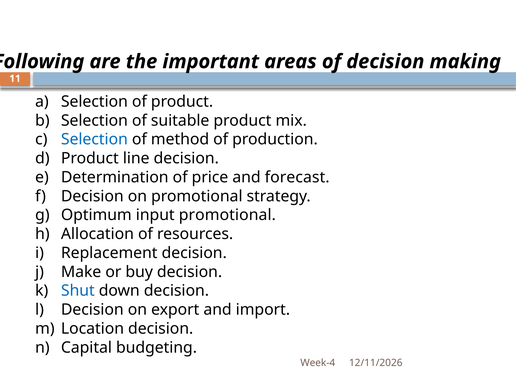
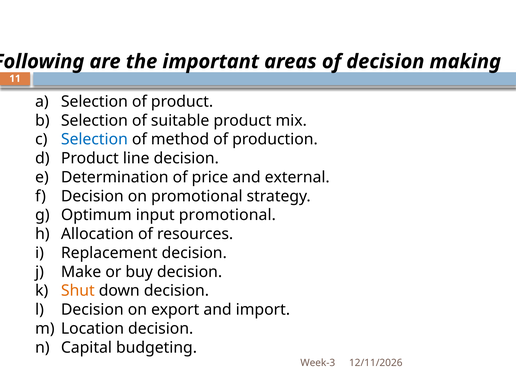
forecast: forecast -> external (297, 177)
Shut colour: blue -> orange (78, 291)
Week-4: Week-4 -> Week-3 (318, 363)
